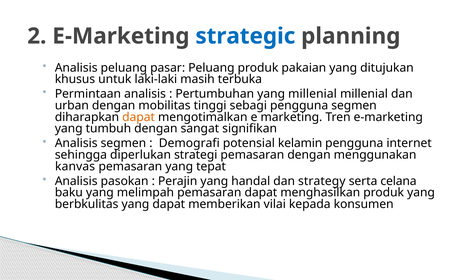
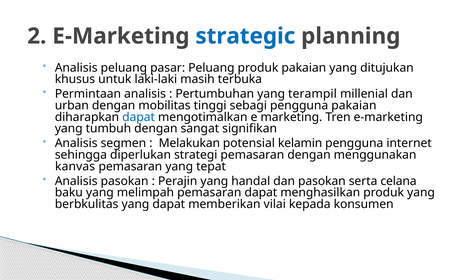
yang millenial: millenial -> terampil (312, 94)
pengguna segmen: segmen -> pakaian (354, 106)
dapat colour: orange -> blue (139, 117)
Demografi: Demografi -> Melakukan (189, 143)
dan strategy: strategy -> pasokan (322, 181)
